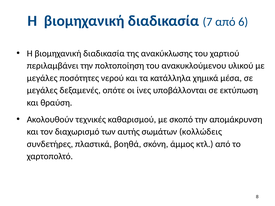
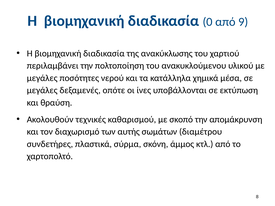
7: 7 -> 0 (208, 22)
6: 6 -> 9 (243, 22)
κολλώδεις: κολλώδεις -> διαμέτρου (201, 132)
βοηθά: βοηθά -> σύρμα (127, 144)
